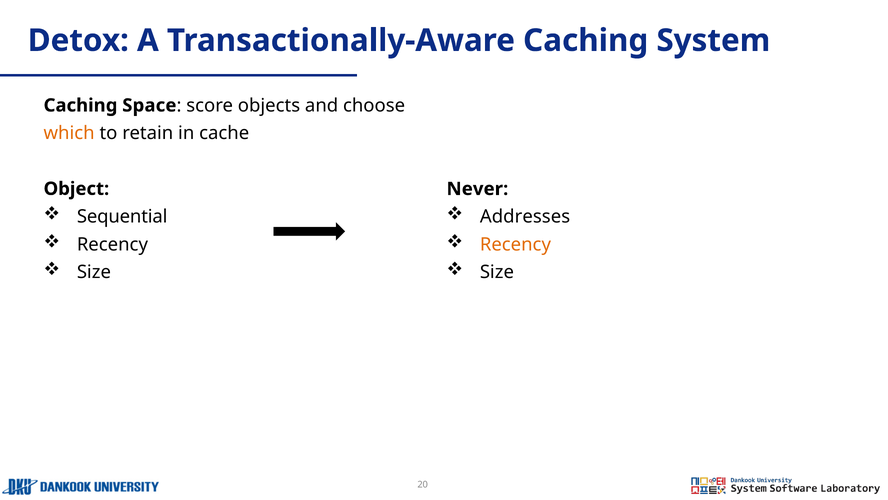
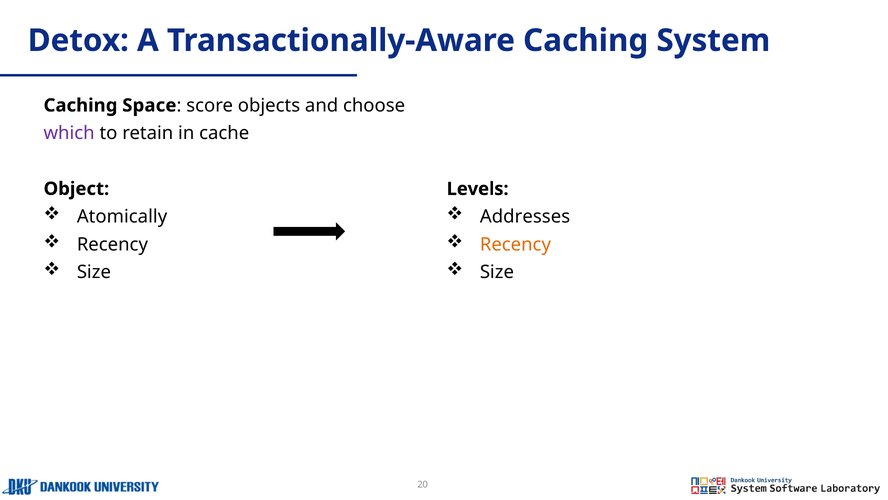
which colour: orange -> purple (69, 133)
Never: Never -> Levels (478, 189)
Sequential: Sequential -> Atomically (122, 216)
